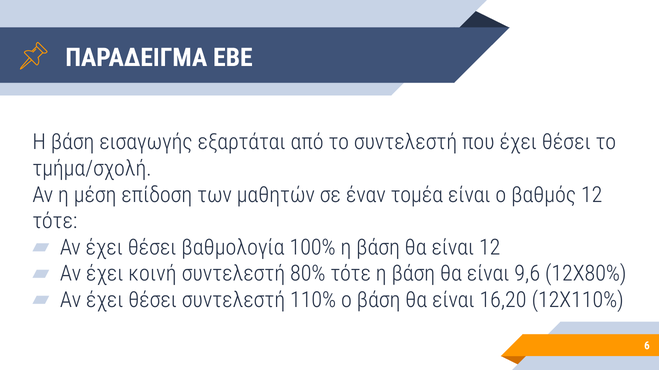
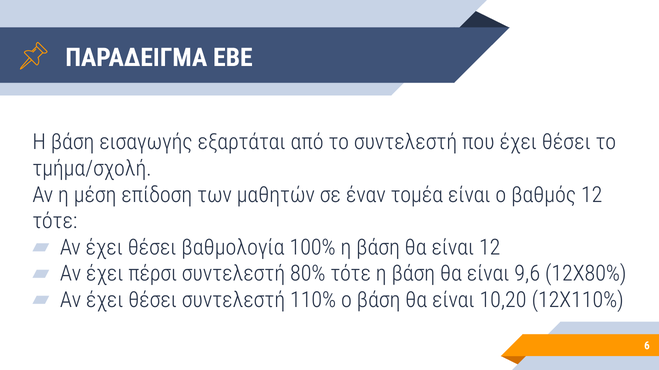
κοινή: κοινή -> πέρσι (153, 274)
16,20: 16,20 -> 10,20 (503, 301)
